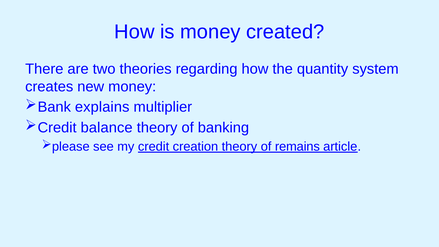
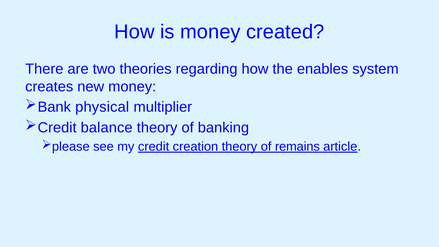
quantity: quantity -> enables (323, 69)
explains: explains -> physical (102, 107)
